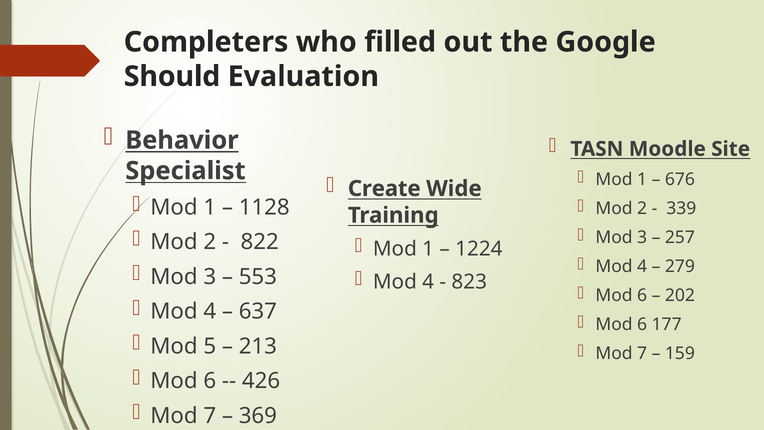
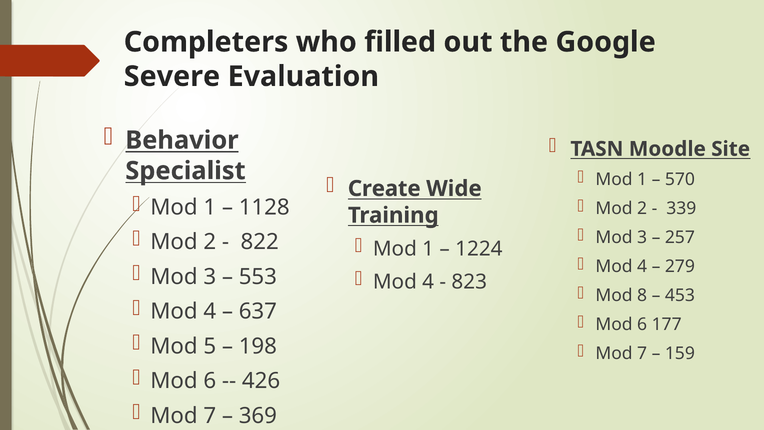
Should: Should -> Severe (172, 76)
676: 676 -> 570 (680, 180)
6: 6 -> 8 (642, 295)
202: 202 -> 453 (680, 295)
213: 213 -> 198 (258, 346)
